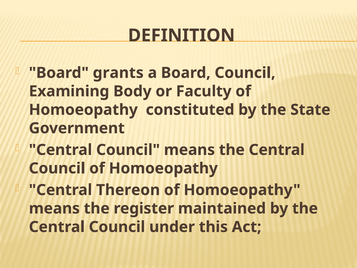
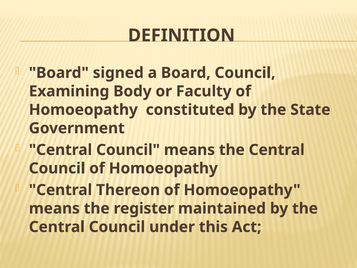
grants: grants -> signed (118, 73)
